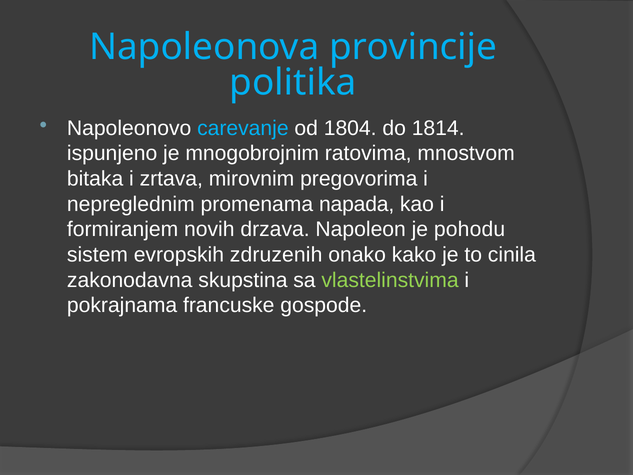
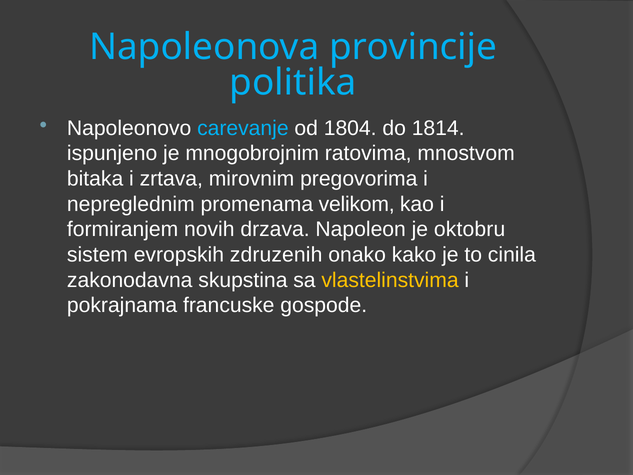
napada: napada -> velikom (357, 204)
pohodu: pohodu -> oktobru (470, 229)
vlastelinstvima colour: light green -> yellow (390, 280)
